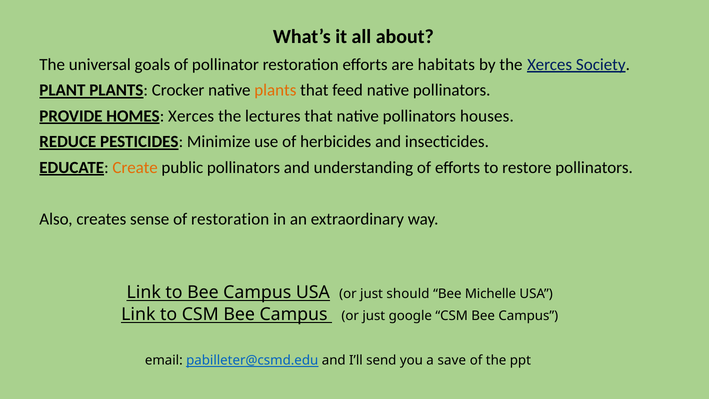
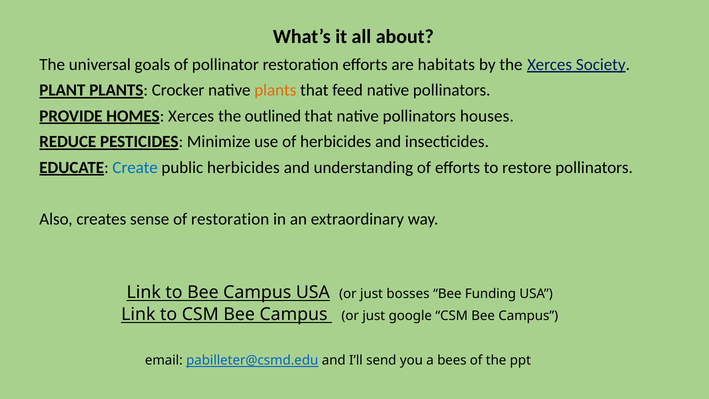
lectures: lectures -> outlined (273, 116)
Create colour: orange -> blue (135, 168)
public pollinators: pollinators -> herbicides (243, 168)
should: should -> bosses (408, 294)
Michelle: Michelle -> Funding (490, 294)
save: save -> bees (452, 360)
